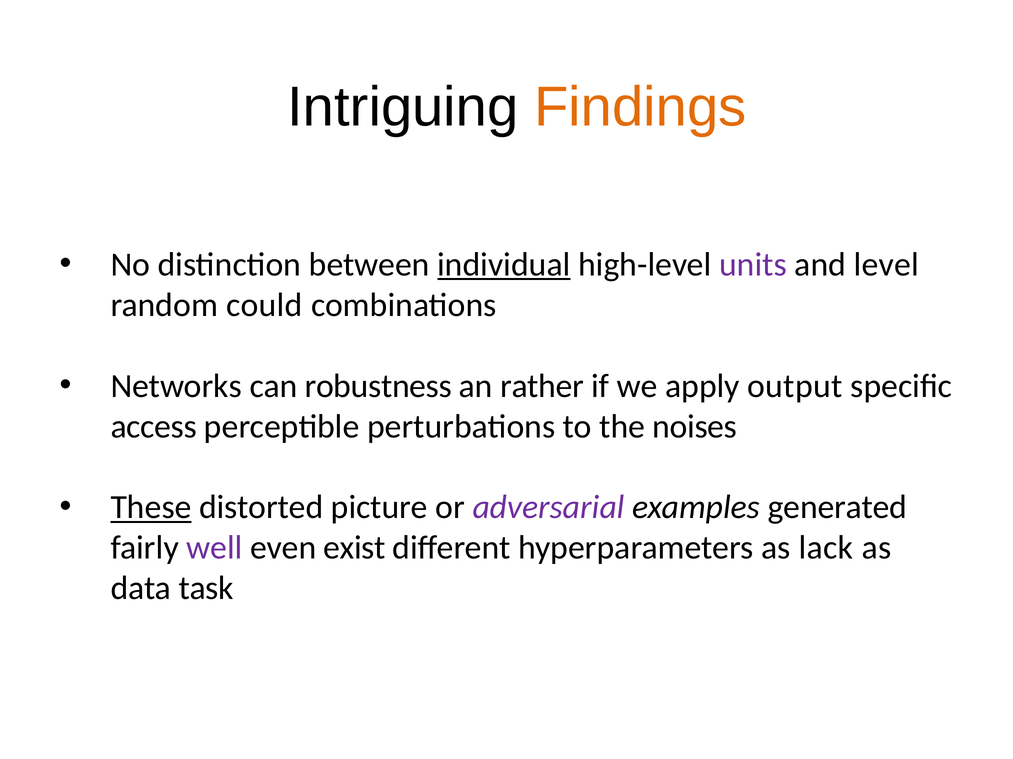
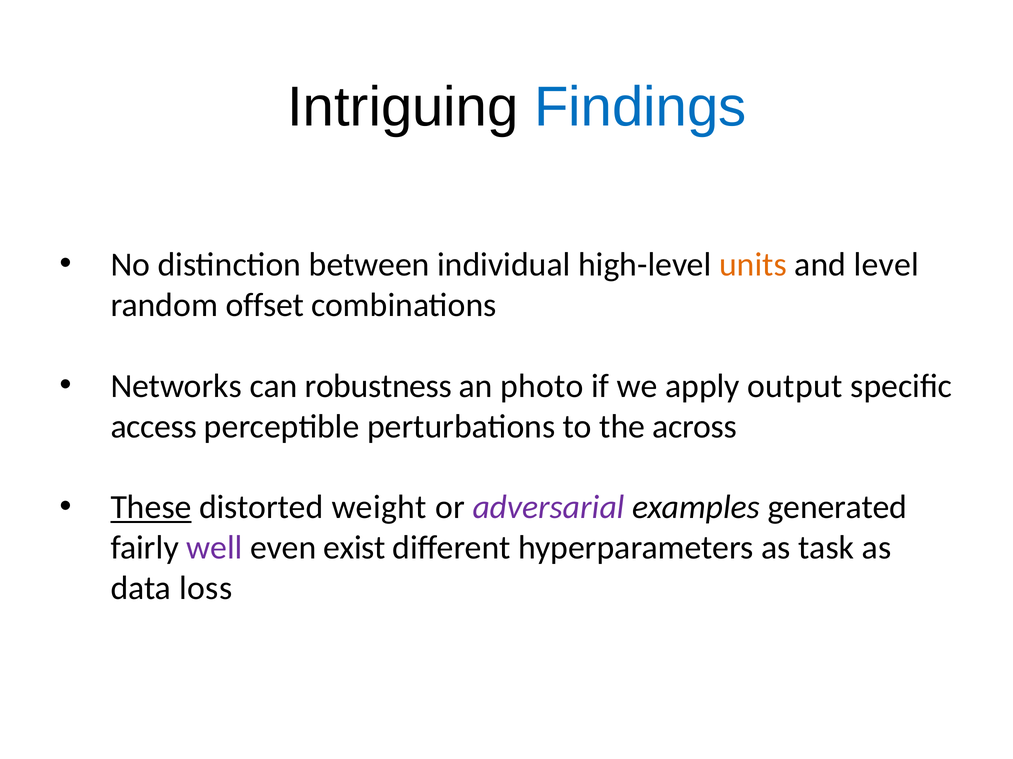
Findings colour: orange -> blue (640, 107)
individual underline: present -> none (504, 265)
units colour: purple -> orange (753, 265)
could: could -> offset (265, 305)
rather: rather -> photo (542, 386)
noises: noises -> across (695, 427)
picture: picture -> weight (379, 508)
lack: lack -> task (826, 548)
task: task -> loss (206, 589)
